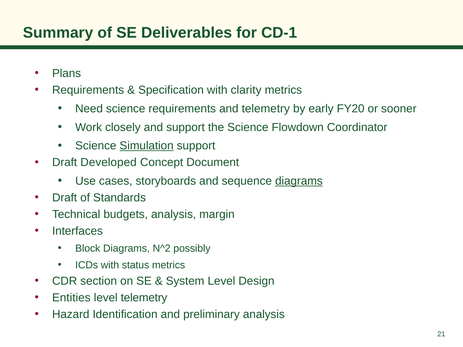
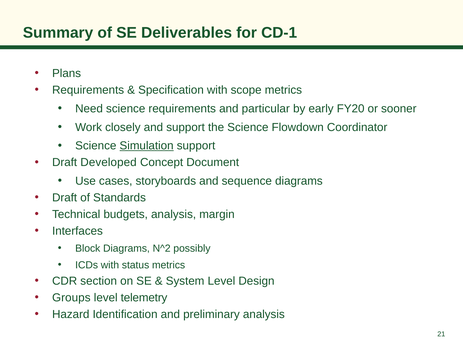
clarity: clarity -> scope (246, 90)
and telemetry: telemetry -> particular (266, 109)
diagrams underline: present -> none (299, 181)
Entities: Entities -> Groups (71, 298)
